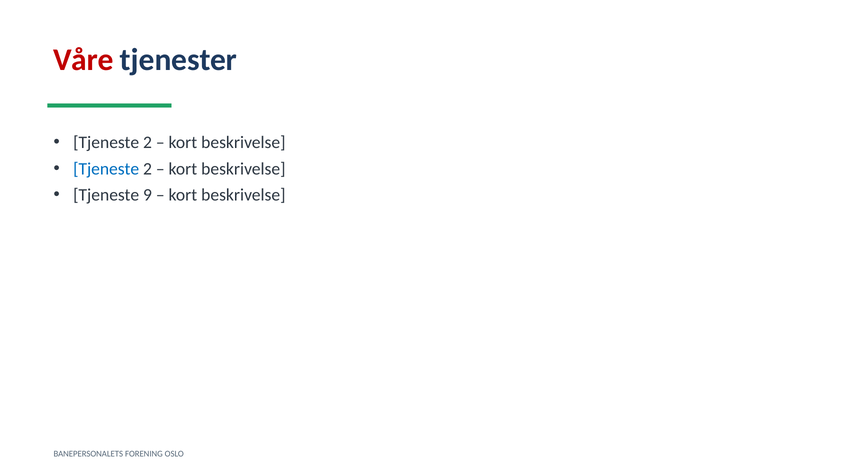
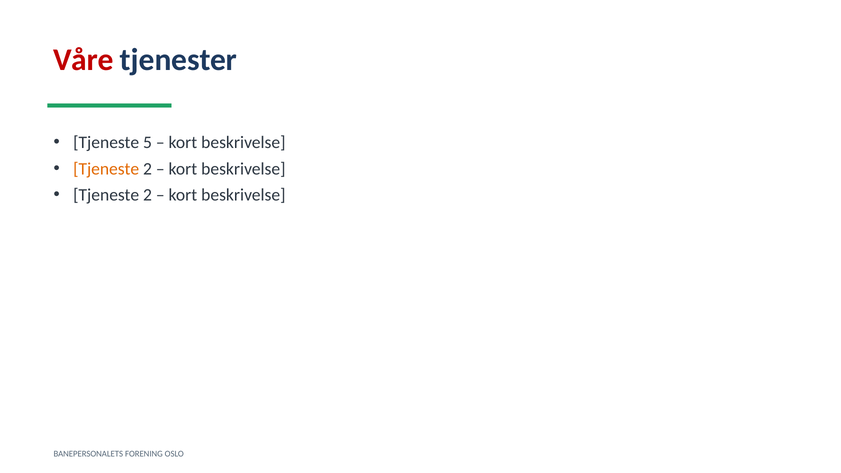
2: 2 -> 5 (147, 142)
Tjeneste colour: blue -> orange (106, 169)
9: 9 -> 2 (147, 195)
